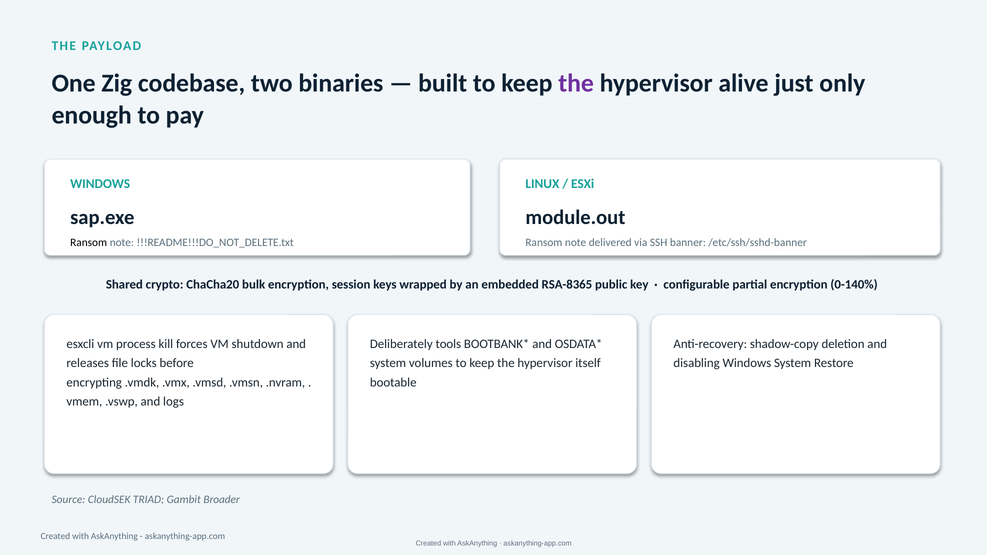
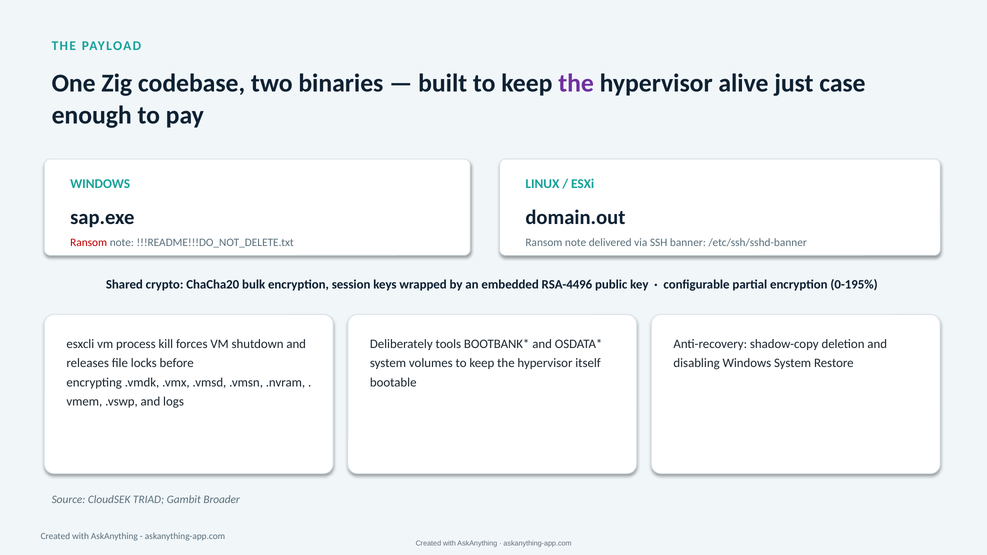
only: only -> case (842, 83)
module.out: module.out -> domain.out (575, 217)
Ransom colour: black -> red (89, 243)
RSA-8365: RSA-8365 -> RSA-4496 (567, 285)
0-140%: 0-140% -> 0-195% (854, 285)
